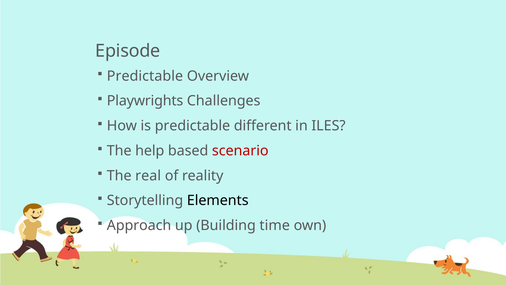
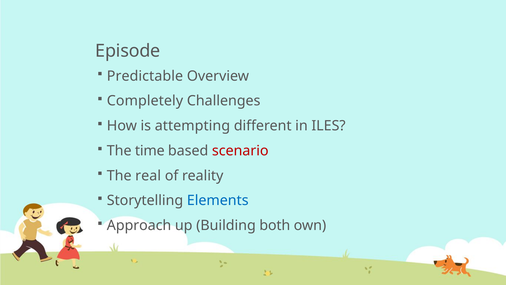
Playwrights: Playwrights -> Completely (145, 101)
is predictable: predictable -> attempting (192, 126)
help: help -> time (150, 151)
Elements colour: black -> blue (218, 200)
time: time -> both (275, 225)
